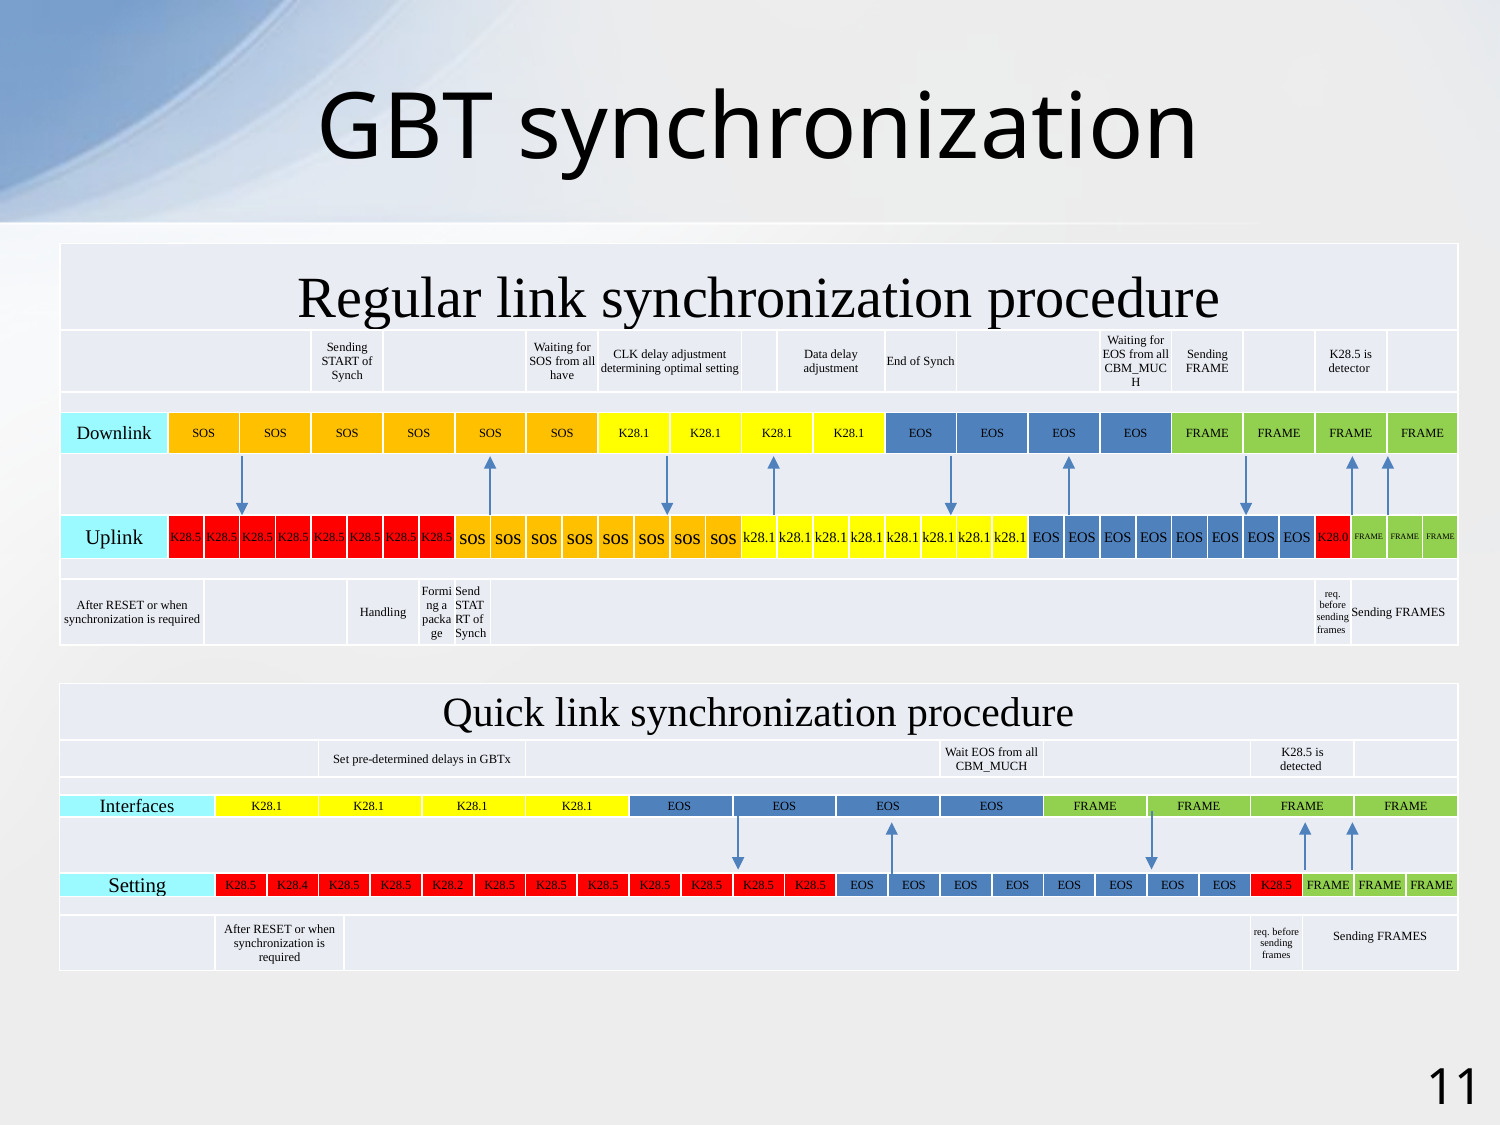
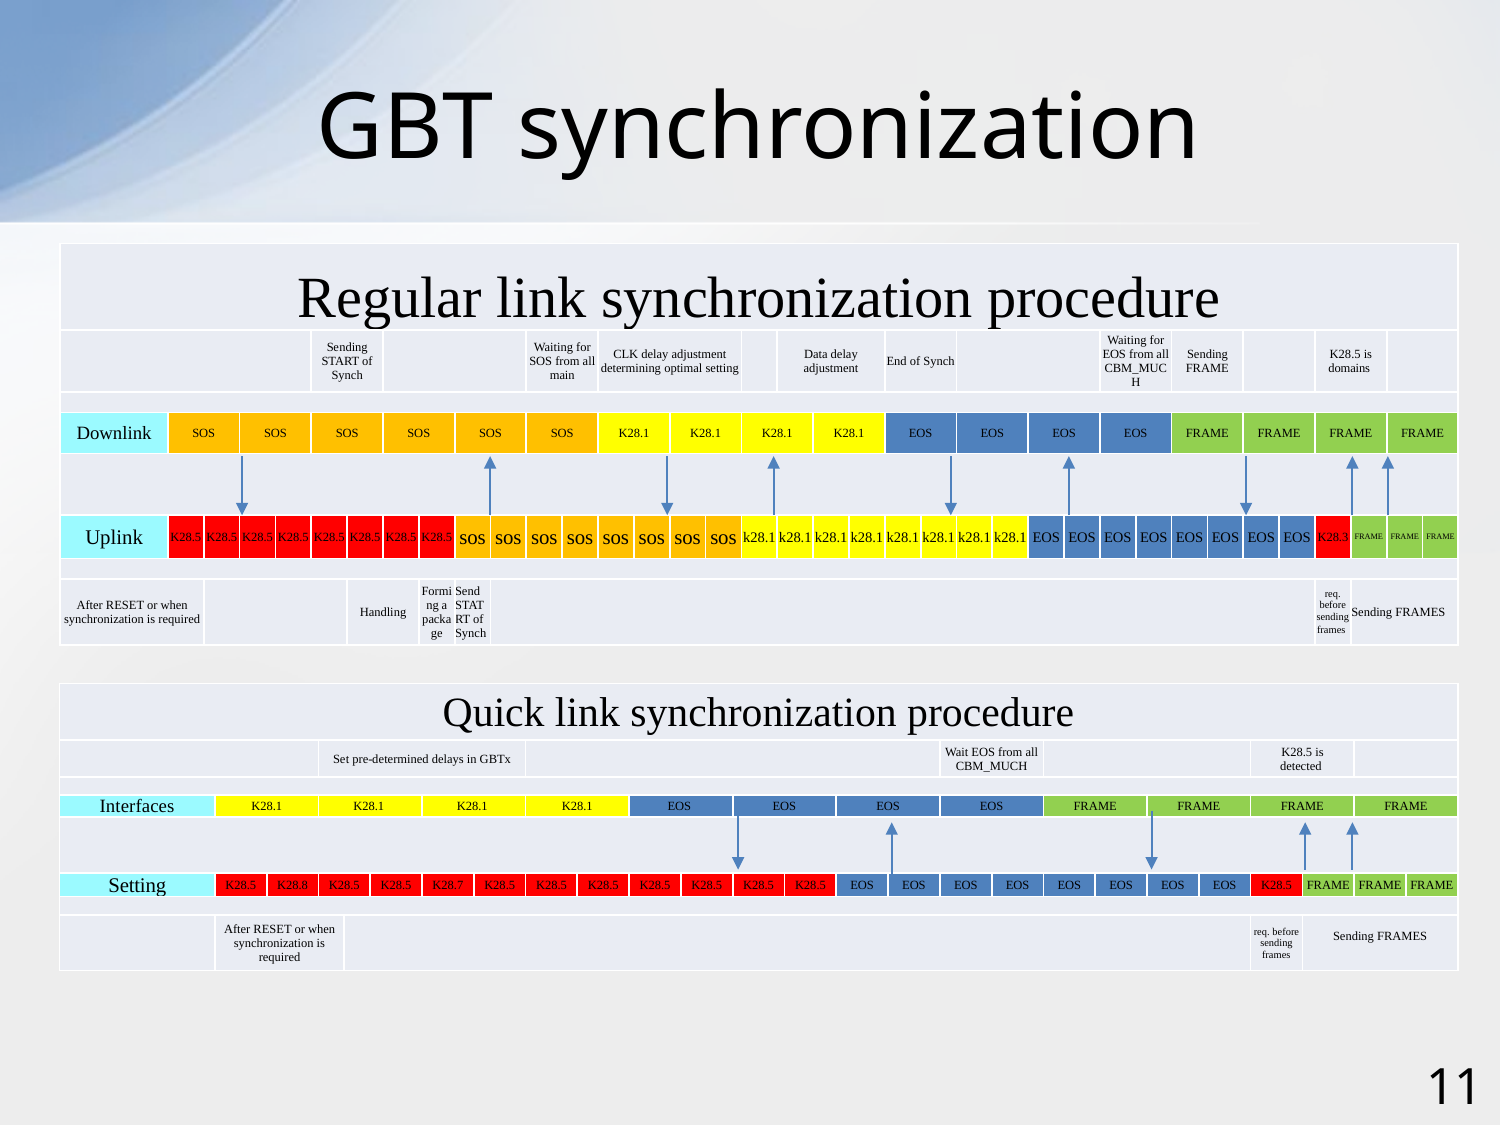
detector: detector -> domains (1349, 368)
have: have -> main (562, 375)
K28.0: K28.0 -> K28.3 (1333, 537)
K28.4: K28.4 -> K28.8 (293, 885)
K28.2: K28.2 -> K28.7 (448, 885)
